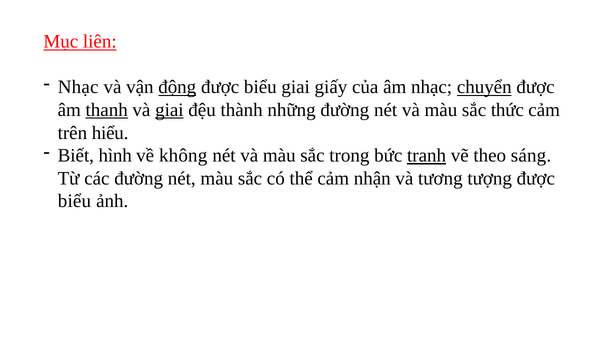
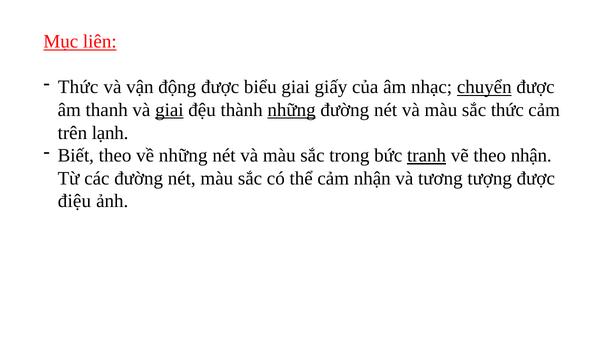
Nhạc: Nhạc -> Thức (78, 87)
động underline: present -> none (177, 87)
thanh underline: present -> none (107, 110)
những underline: none -> present (292, 110)
hiểu: hiểu -> lạnh (110, 133)
Biết hình: hình -> theo (115, 156)
về không: không -> những (183, 156)
theo sáng: sáng -> nhận (531, 156)
biểu: biểu -> điệu (74, 201)
